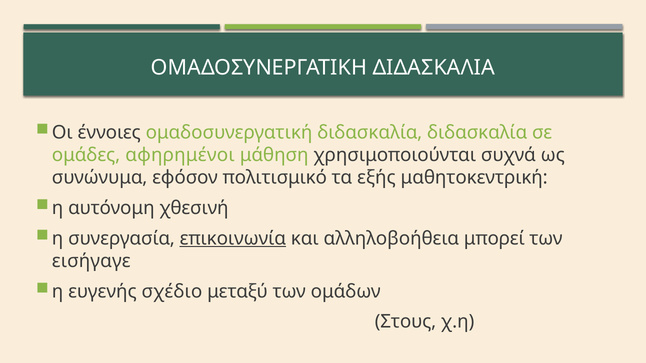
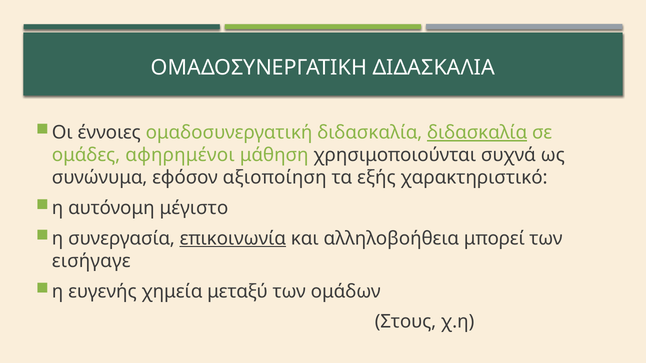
διδασκαλία underline: none -> present (477, 133)
πολιτισμικό: πολιτισμικό -> αξιοποίηση (275, 178)
μαθητοκεντρική: μαθητοκεντρική -> χαρακτηριστικό (474, 178)
χθεσινή: χθεσινή -> μέγιστο (194, 208)
σχέδιο: σχέδιο -> χημεία (172, 292)
